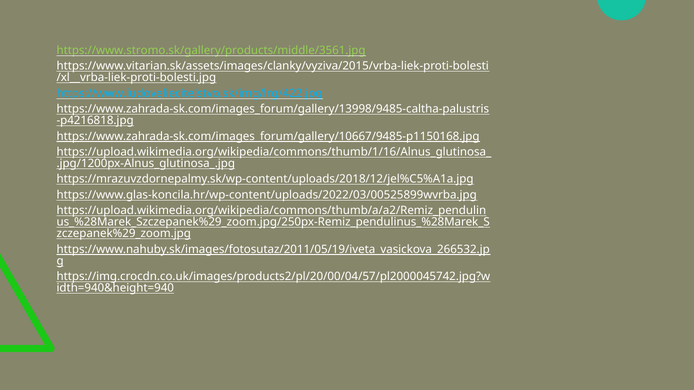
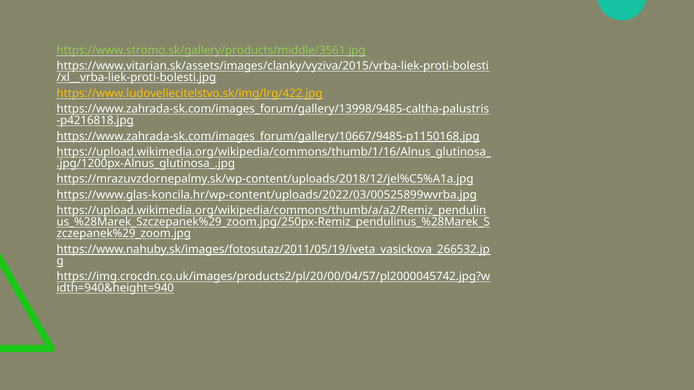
https://www.ludoveliecitelstvo.sk/img/lrg/422.jpg colour: light blue -> yellow (190, 93)
